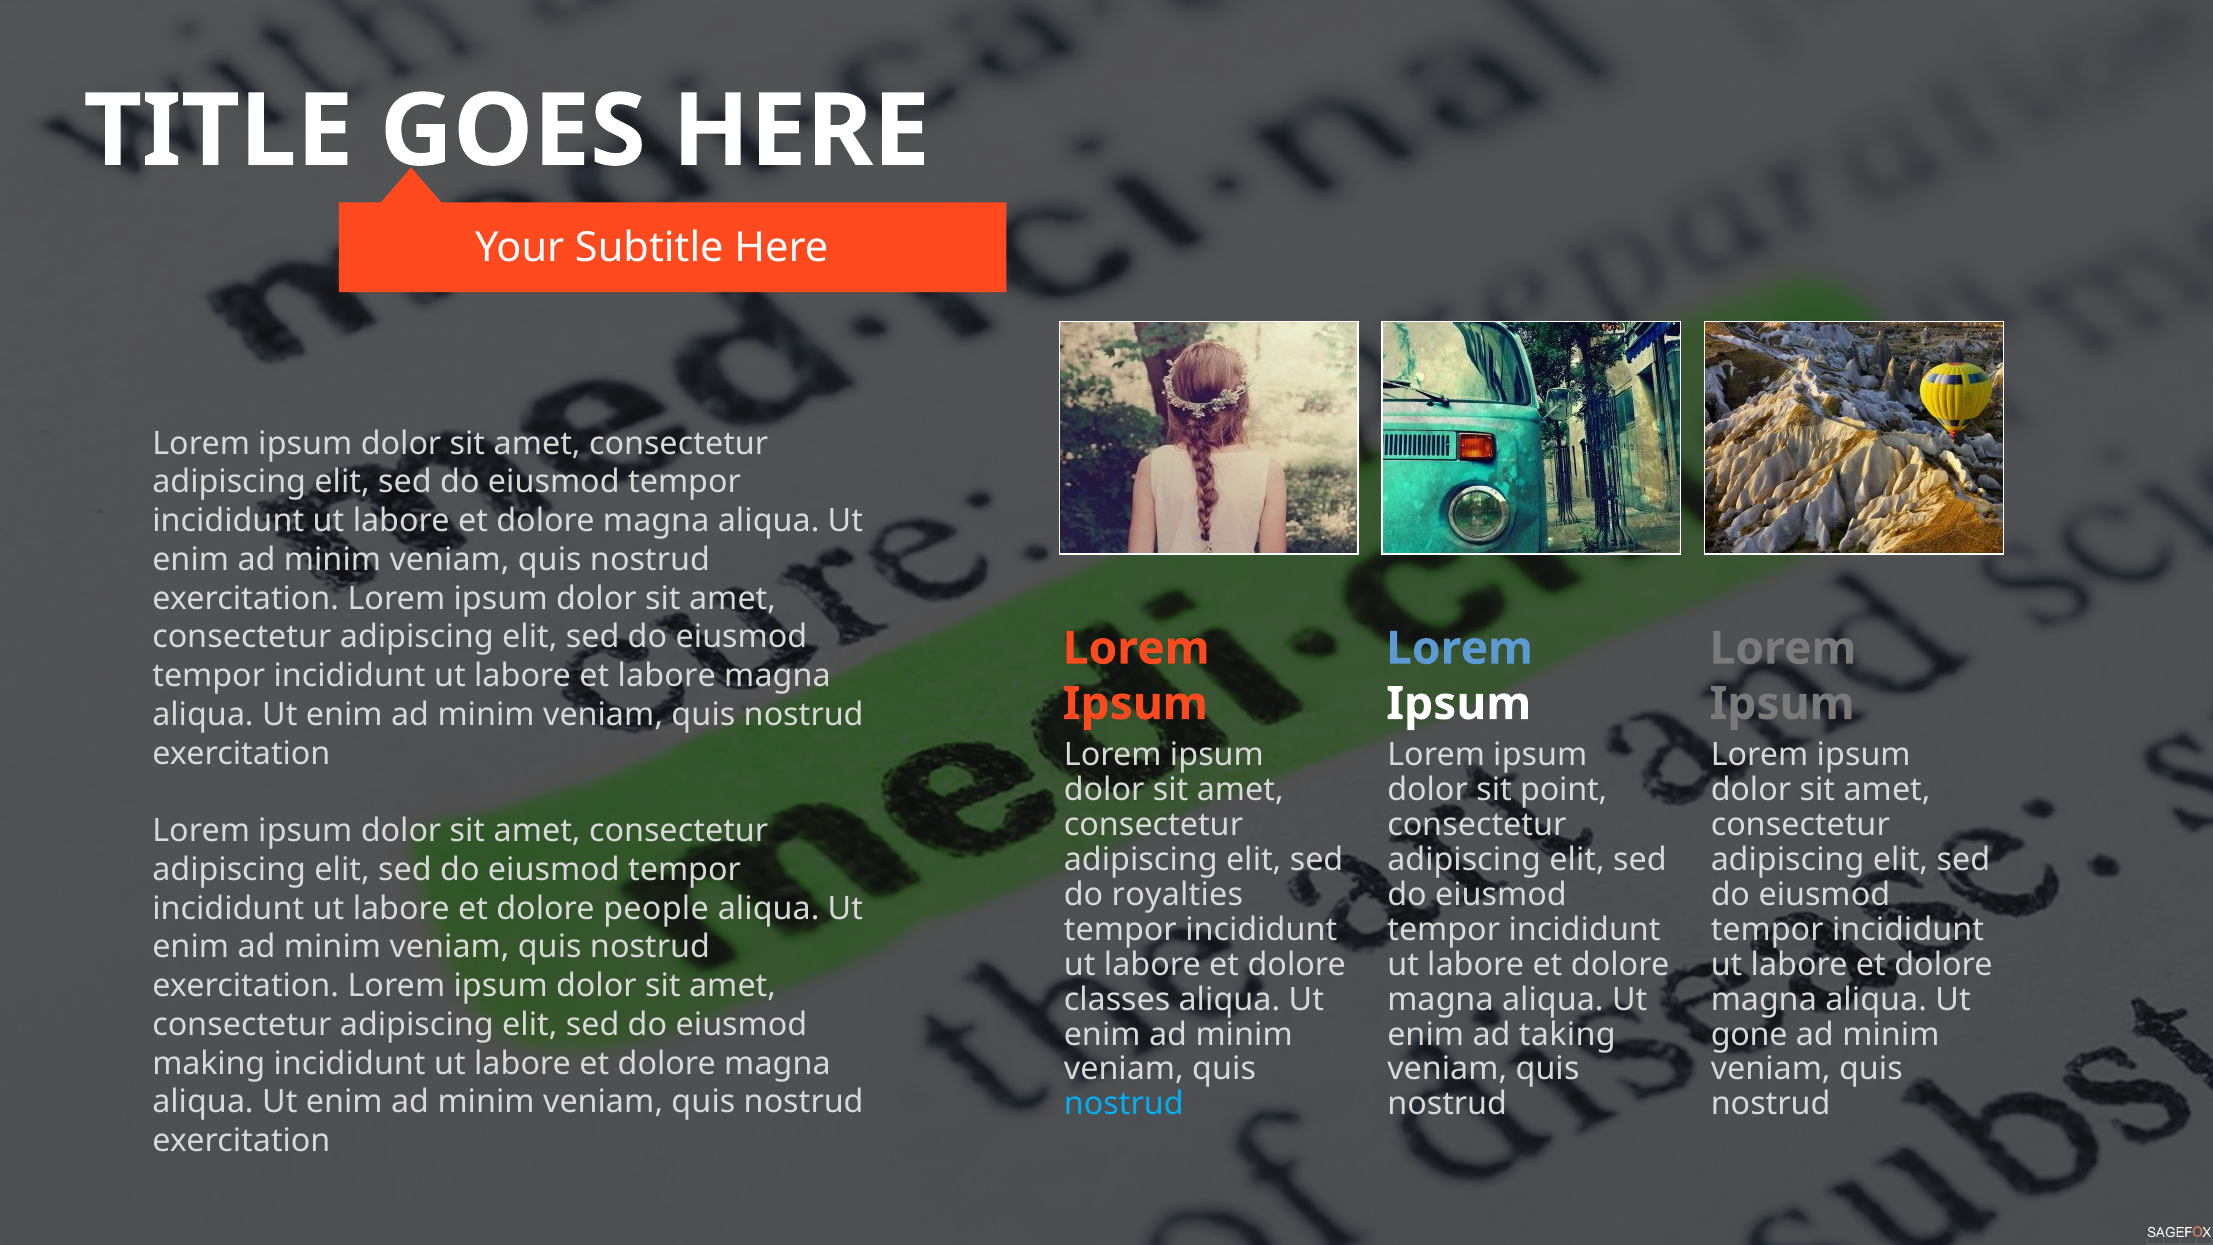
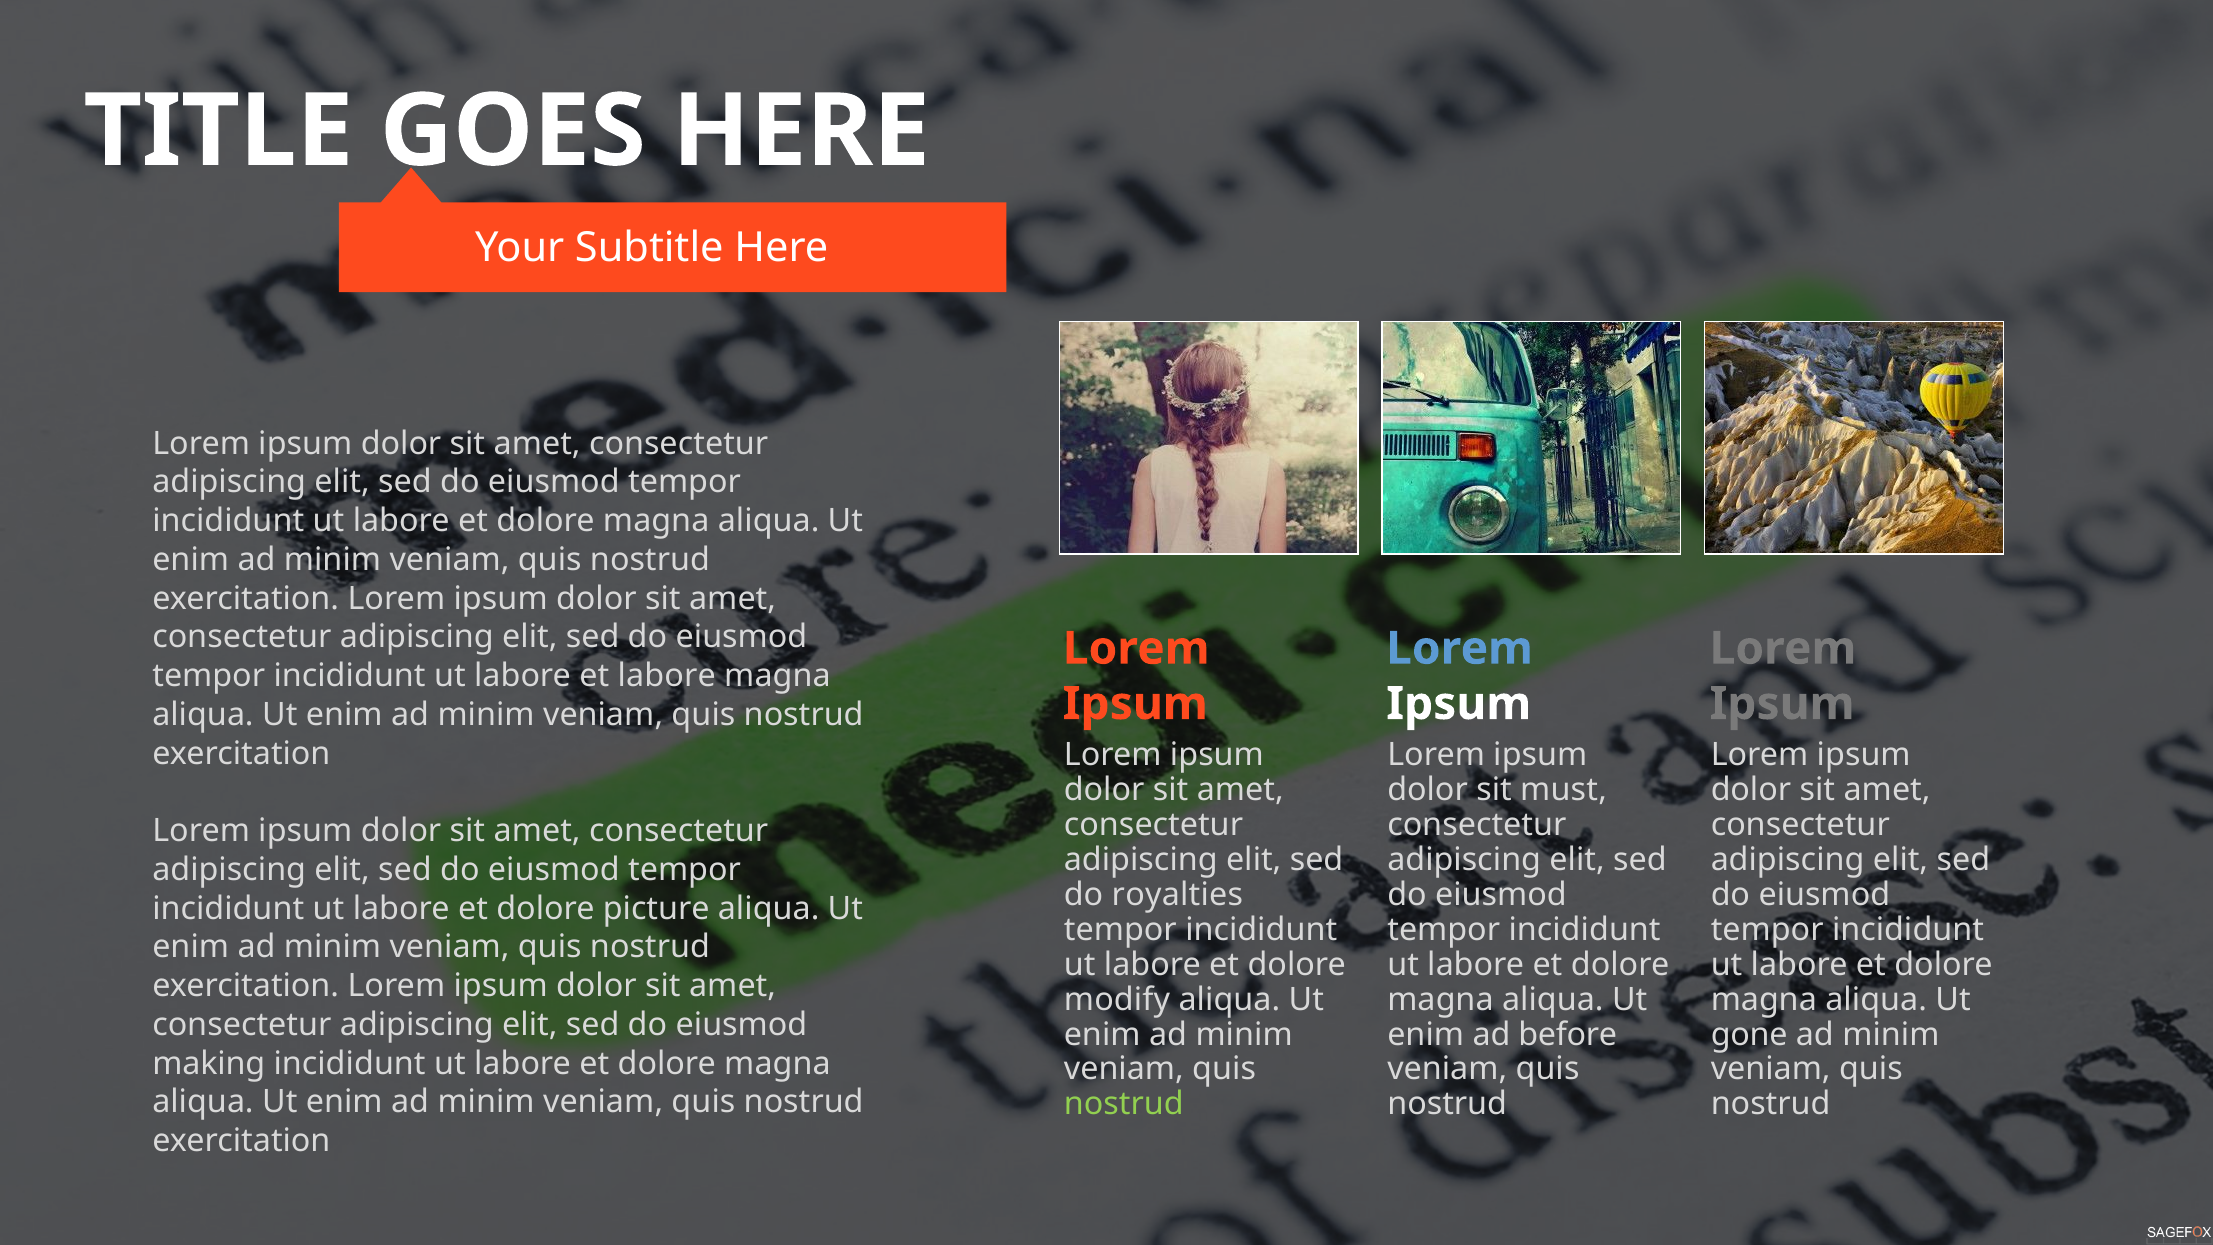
point: point -> must (1564, 790)
people: people -> picture (656, 908)
classes: classes -> modify (1117, 999)
taking: taking -> before (1568, 1034)
nostrud colour: light blue -> light green (1124, 1104)
